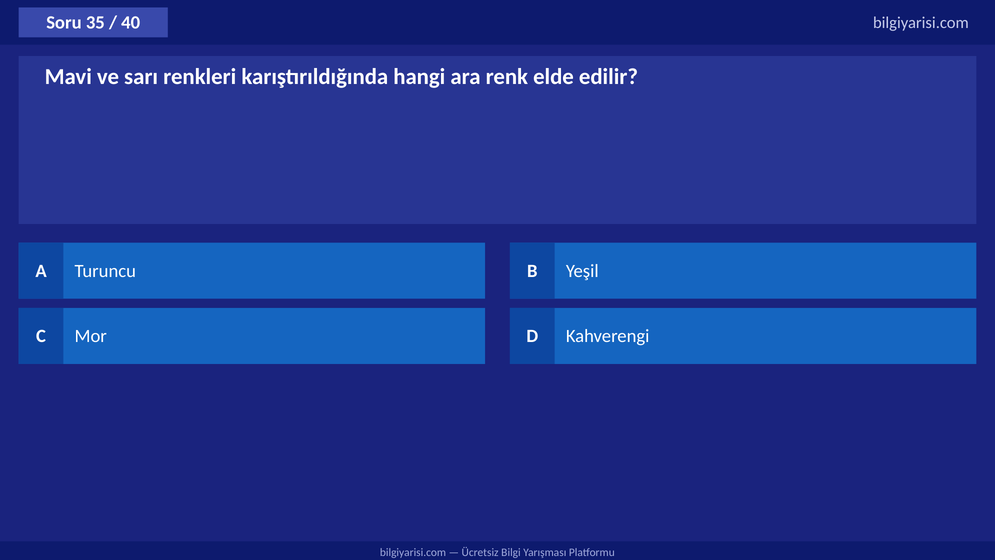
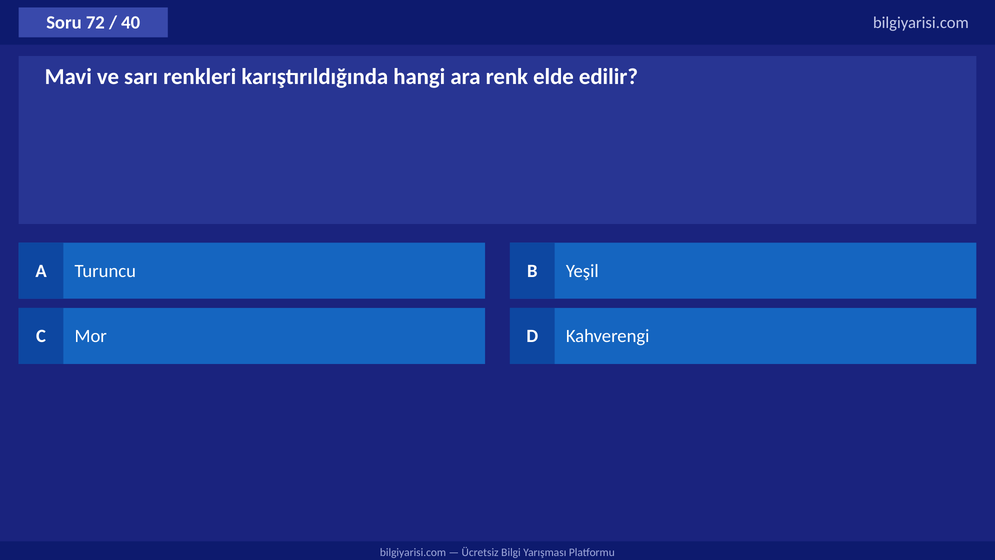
35: 35 -> 72 (95, 23)
